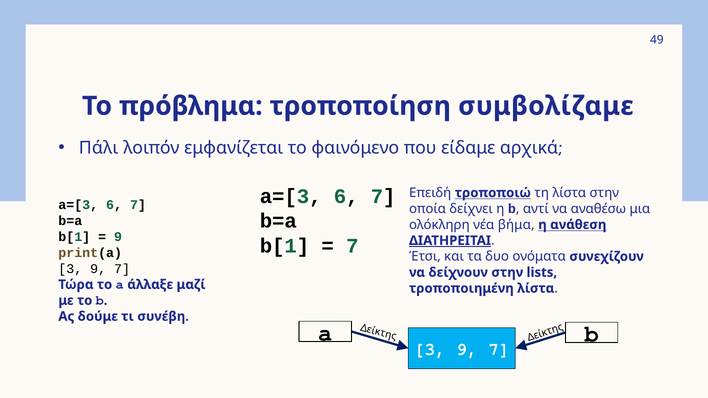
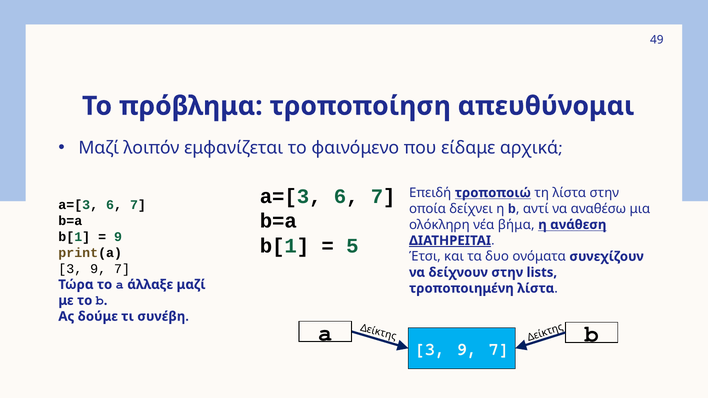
συμβολίζαμε: συμβολίζαμε -> απευθύνομαι (546, 106)
Πάλι: Πάλι -> Μαζί (99, 148)
7: 7 -> 5 (352, 246)
